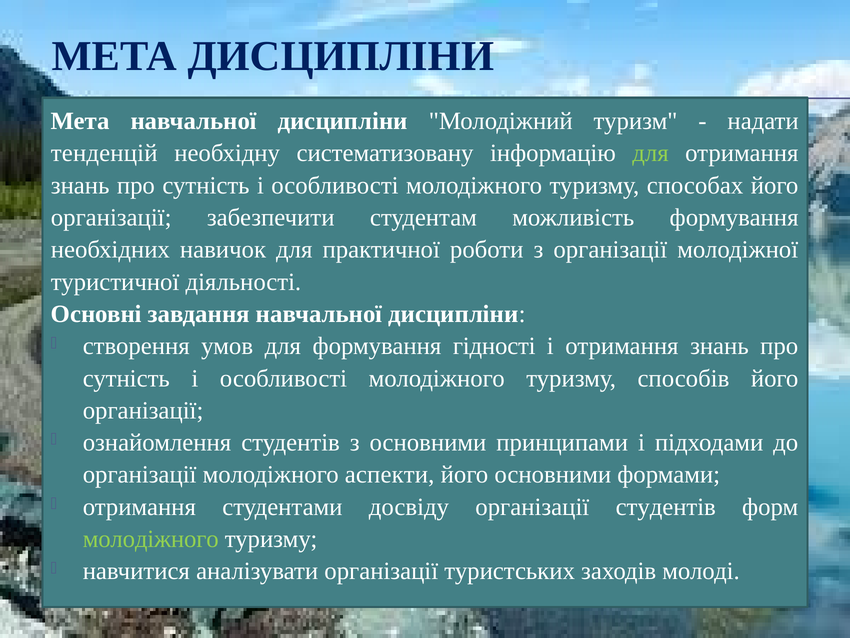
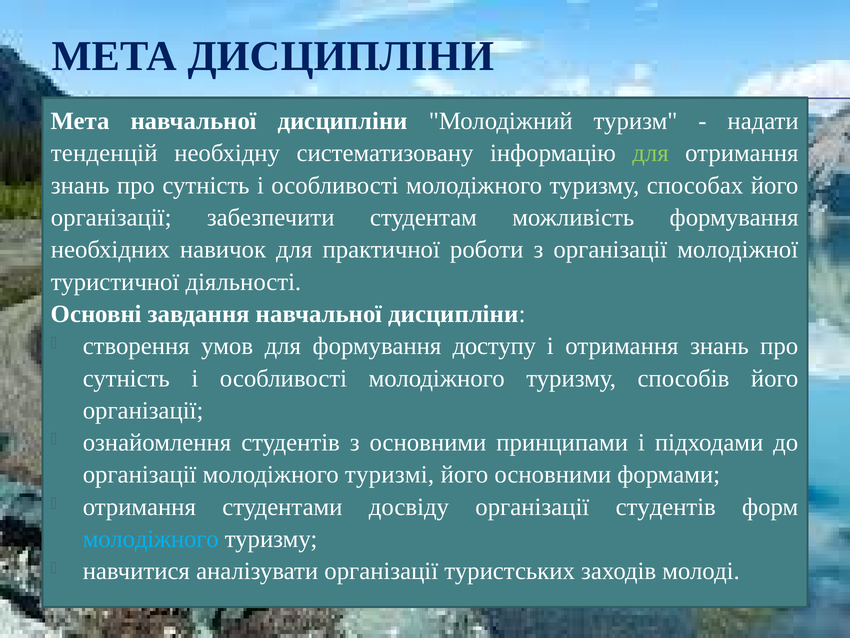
гідності: гідності -> доступу (494, 346)
аспекти: аспекти -> туризмі (390, 474)
молодіжного colour: light green -> light blue (151, 539)
